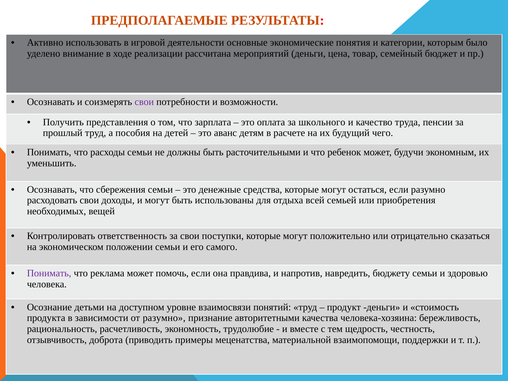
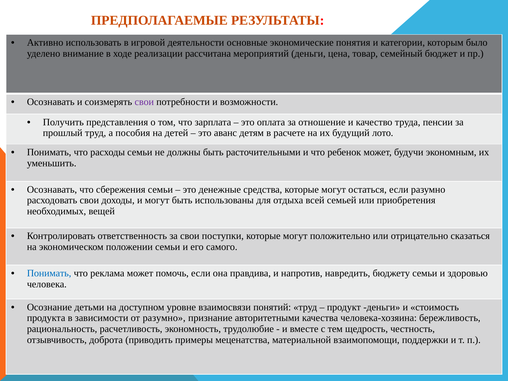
школьного: школьного -> отношение (322, 122)
чего: чего -> лото (383, 133)
Понимать colour: purple -> blue (49, 273)
